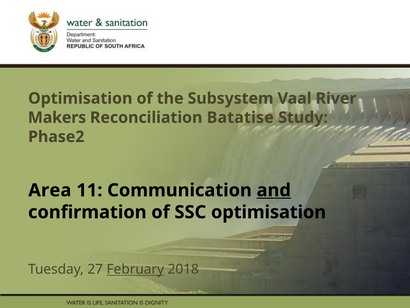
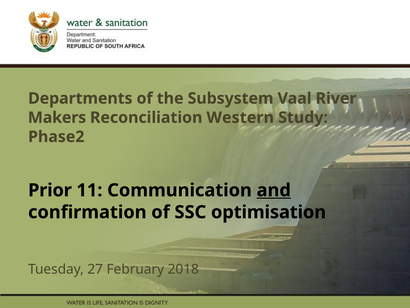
Optimisation: Optimisation -> Departments (80, 98)
Batatise: Batatise -> Western (240, 117)
Area: Area -> Prior (50, 190)
February underline: present -> none (135, 269)
